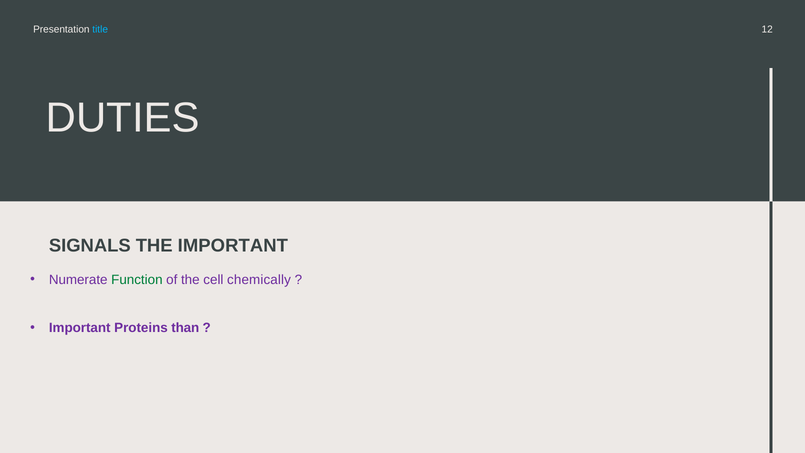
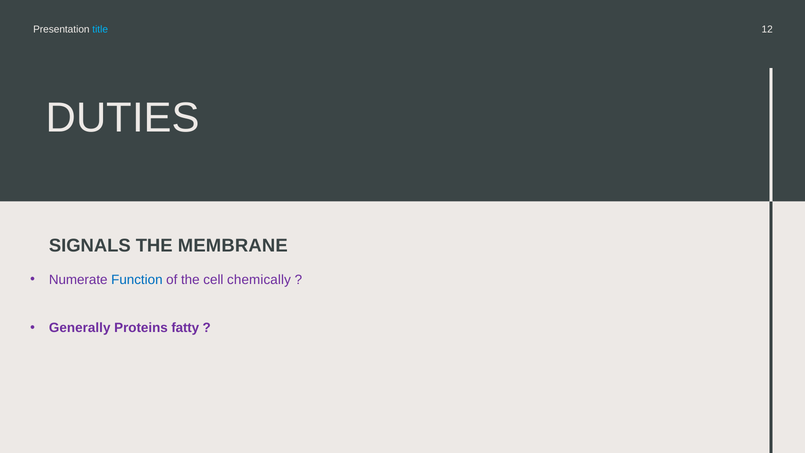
THE IMPORTANT: IMPORTANT -> MEMBRANE (233, 245)
Function colour: green -> blue (137, 280)
Important: Important -> Generally (80, 328)
than: than -> fatty (185, 328)
